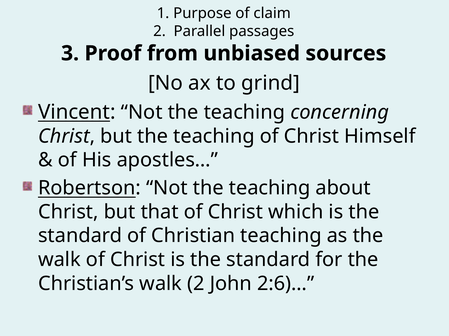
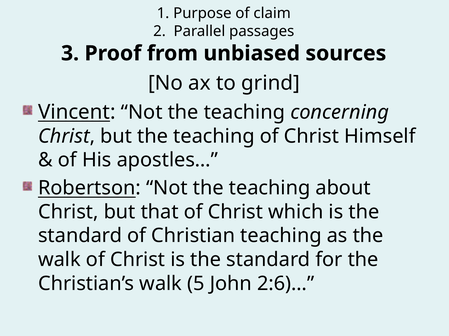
walk 2: 2 -> 5 (196, 284)
